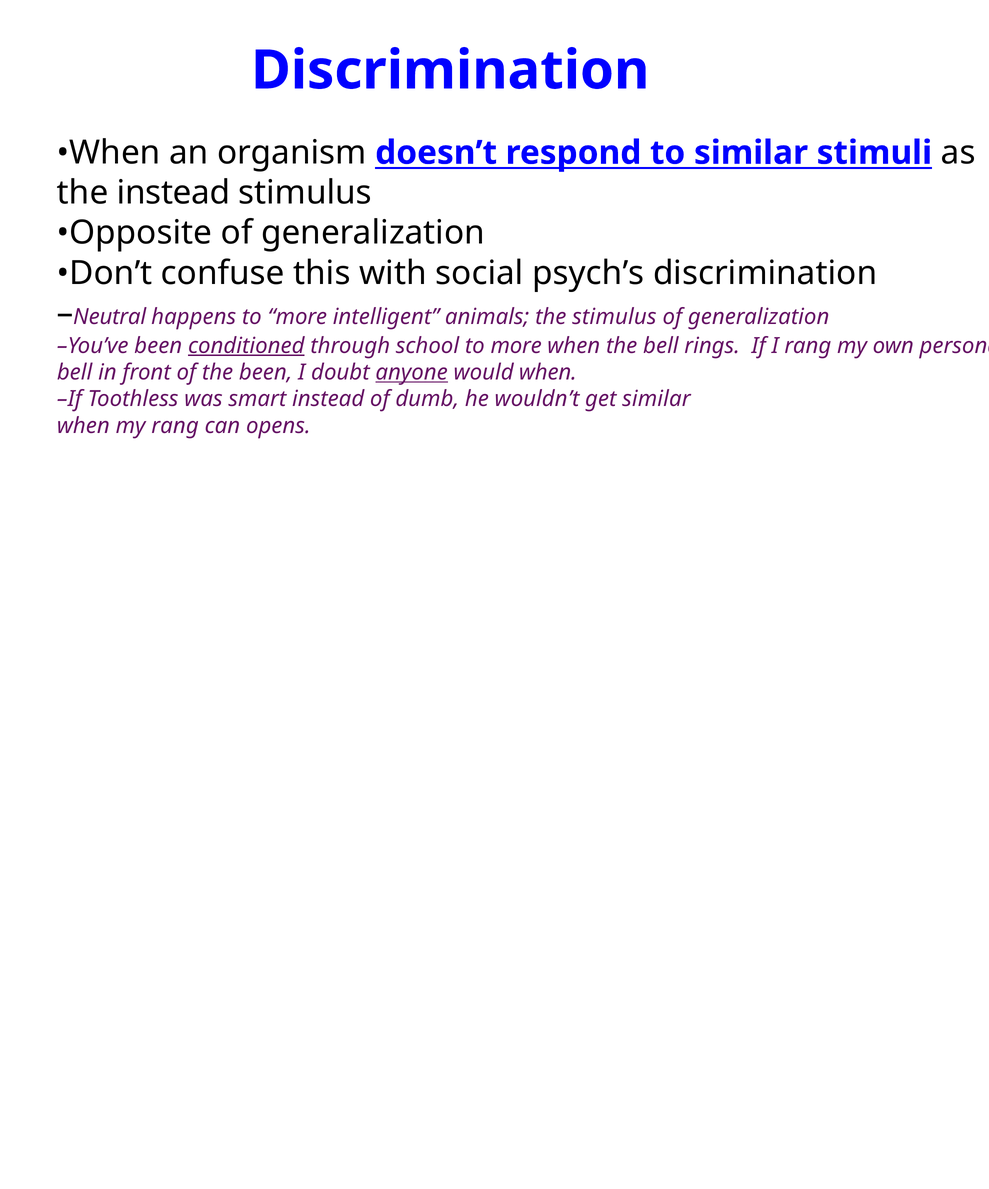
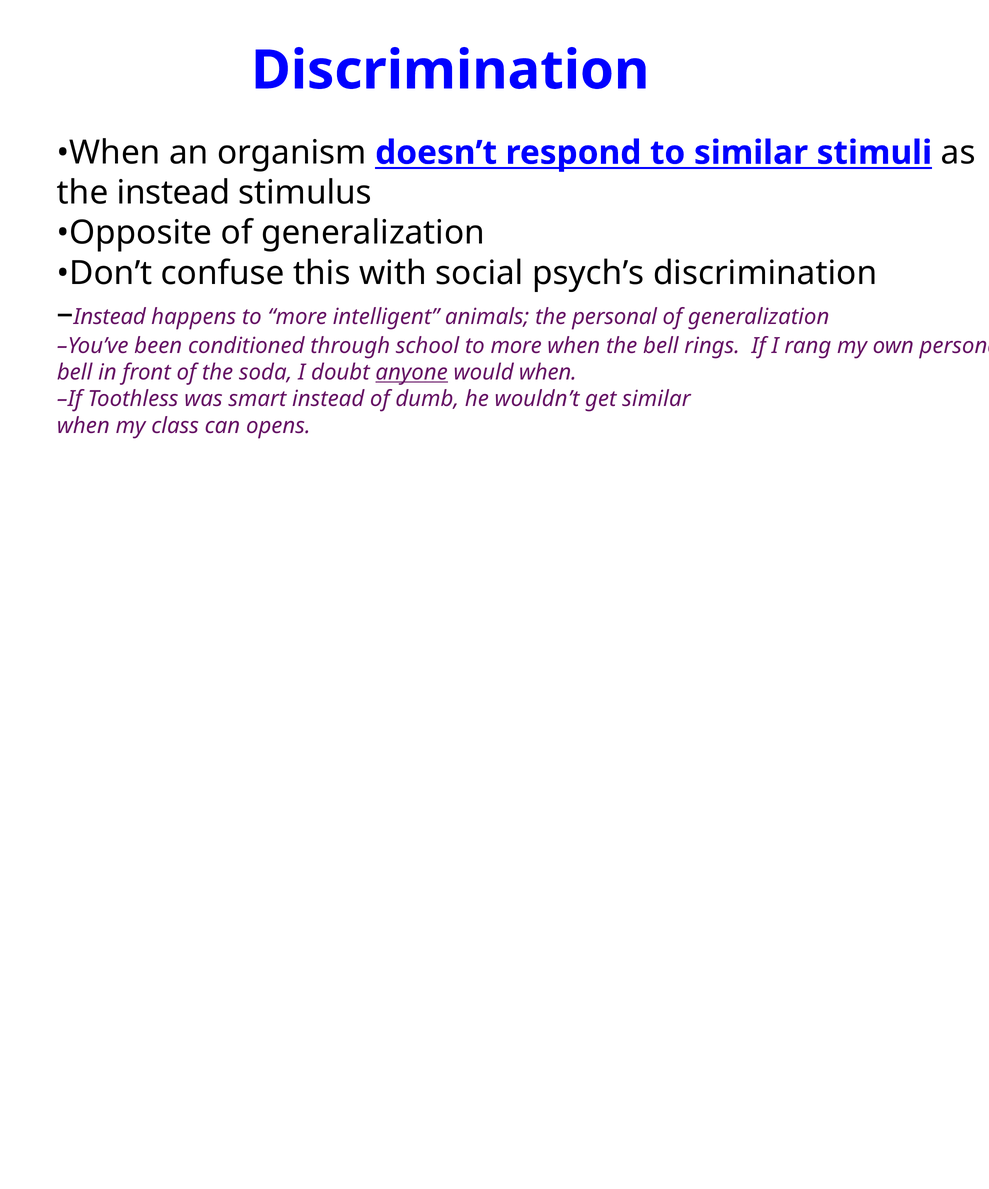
Neutral: Neutral -> Instead (110, 317)
the stimulus: stimulus -> personal (615, 317)
conditioned underline: present -> none (246, 346)
the been: been -> soda (266, 372)
my rang: rang -> class (175, 426)
